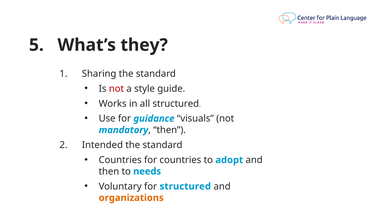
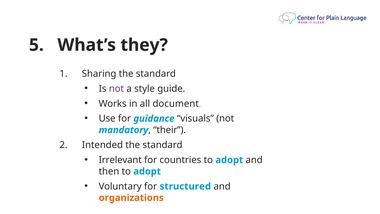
not colour: red -> purple (116, 89)
all structured: structured -> document (176, 103)
then: then -> their (170, 130)
Countries: Countries -> Irrelevant (120, 160)
then to needs: needs -> adopt (147, 171)
